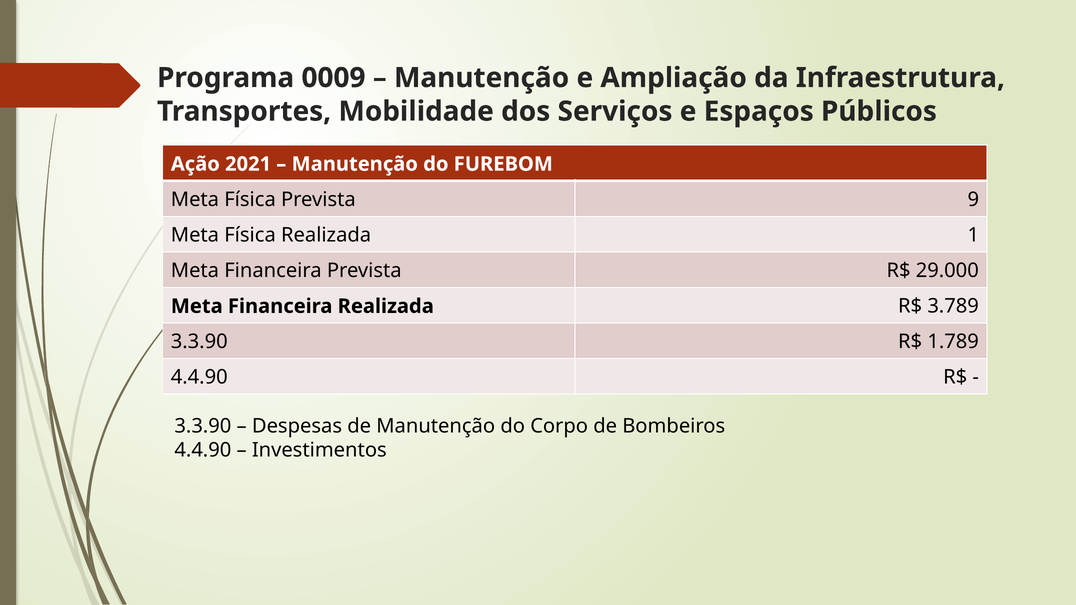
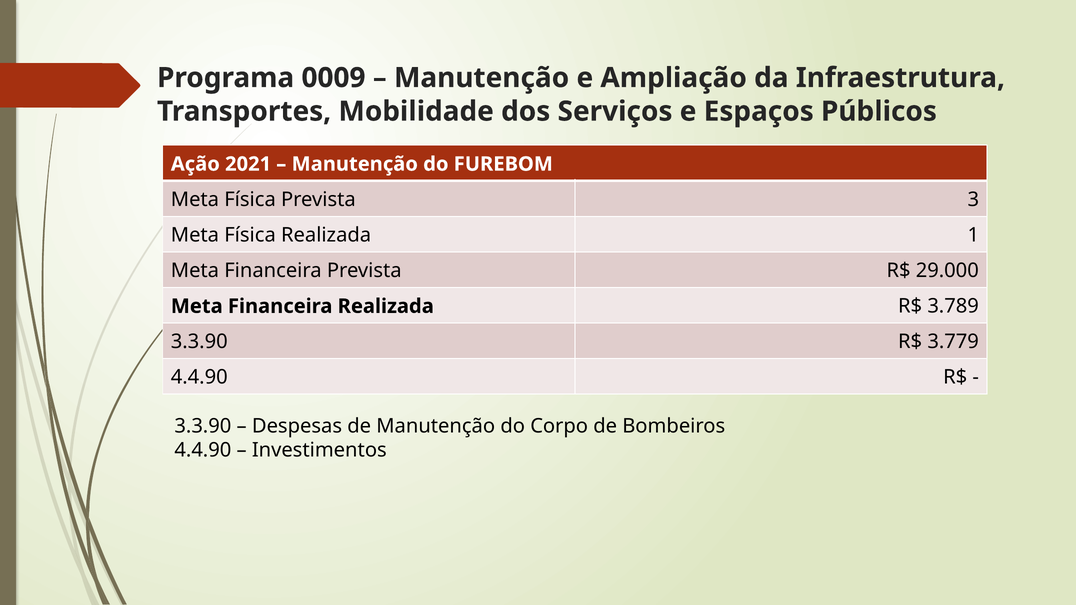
9: 9 -> 3 (973, 200)
1.789: 1.789 -> 3.779 (953, 342)
